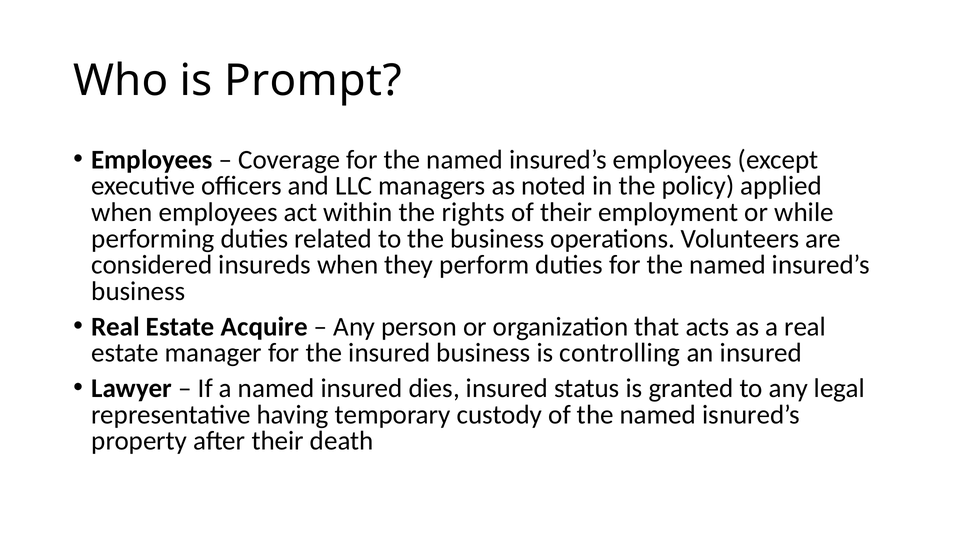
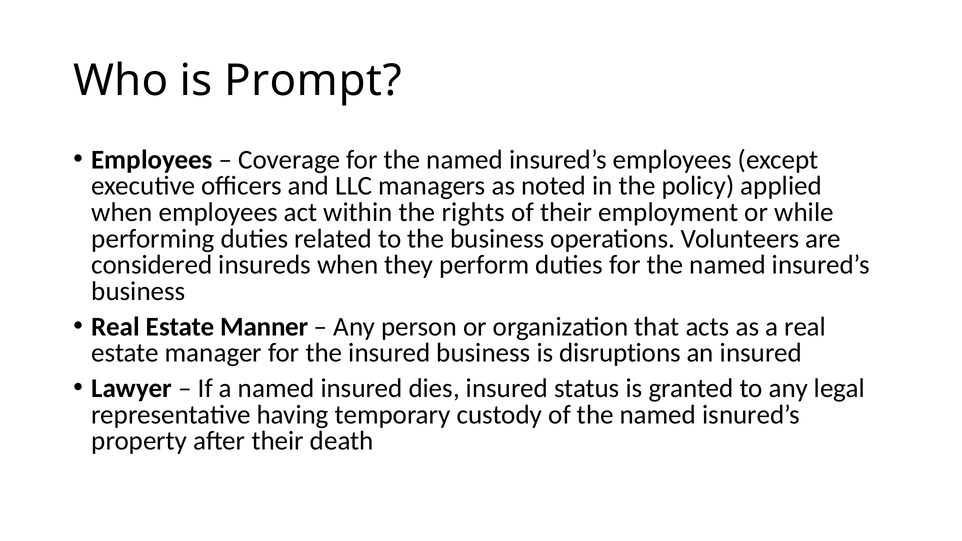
Acquire: Acquire -> Manner (264, 327)
controlling: controlling -> disruptions (620, 353)
